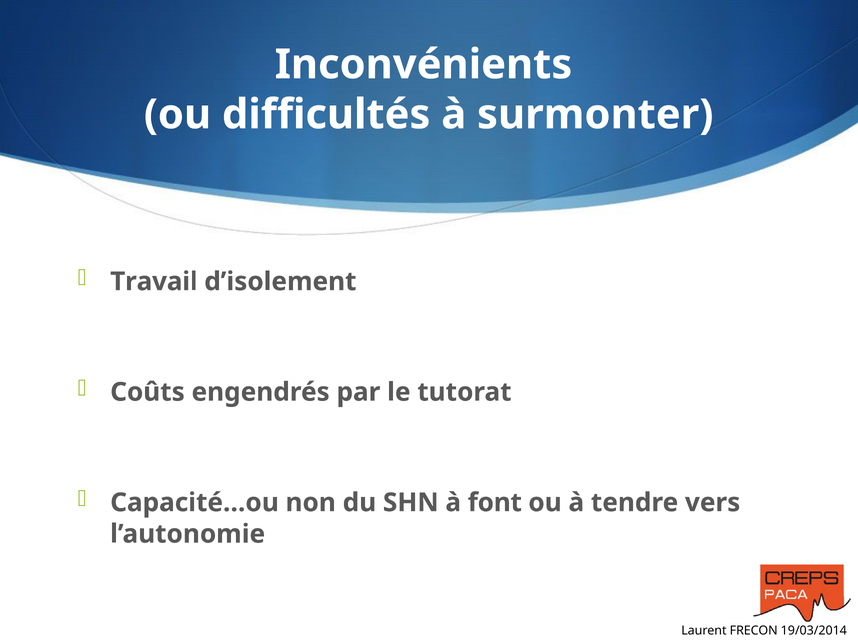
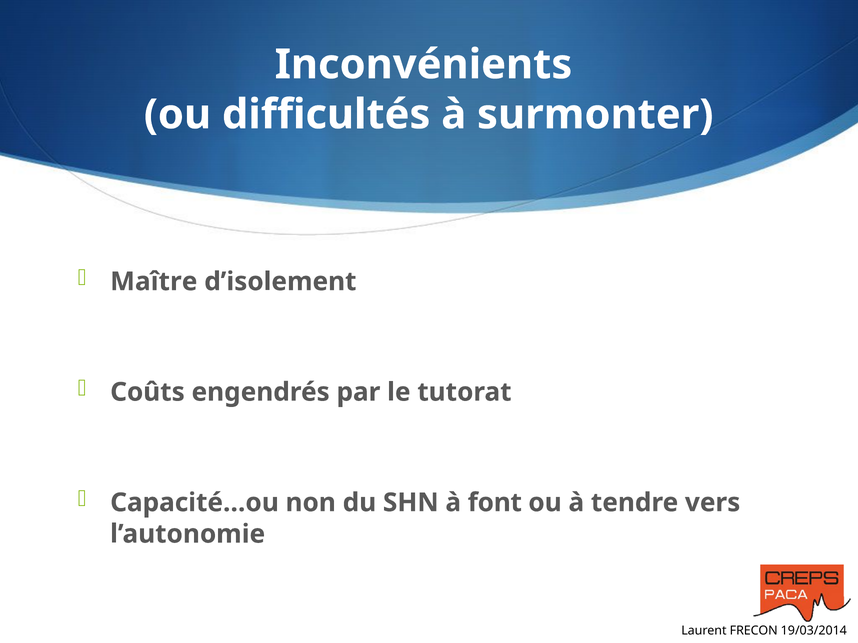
Travail: Travail -> Maître (154, 282)
